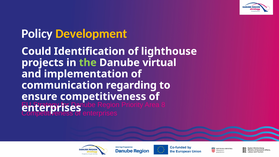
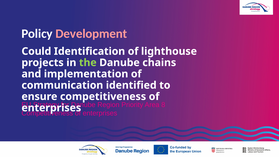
Development colour: yellow -> pink (91, 34)
virtual: virtual -> chains (159, 63)
regarding: regarding -> identified (131, 85)
